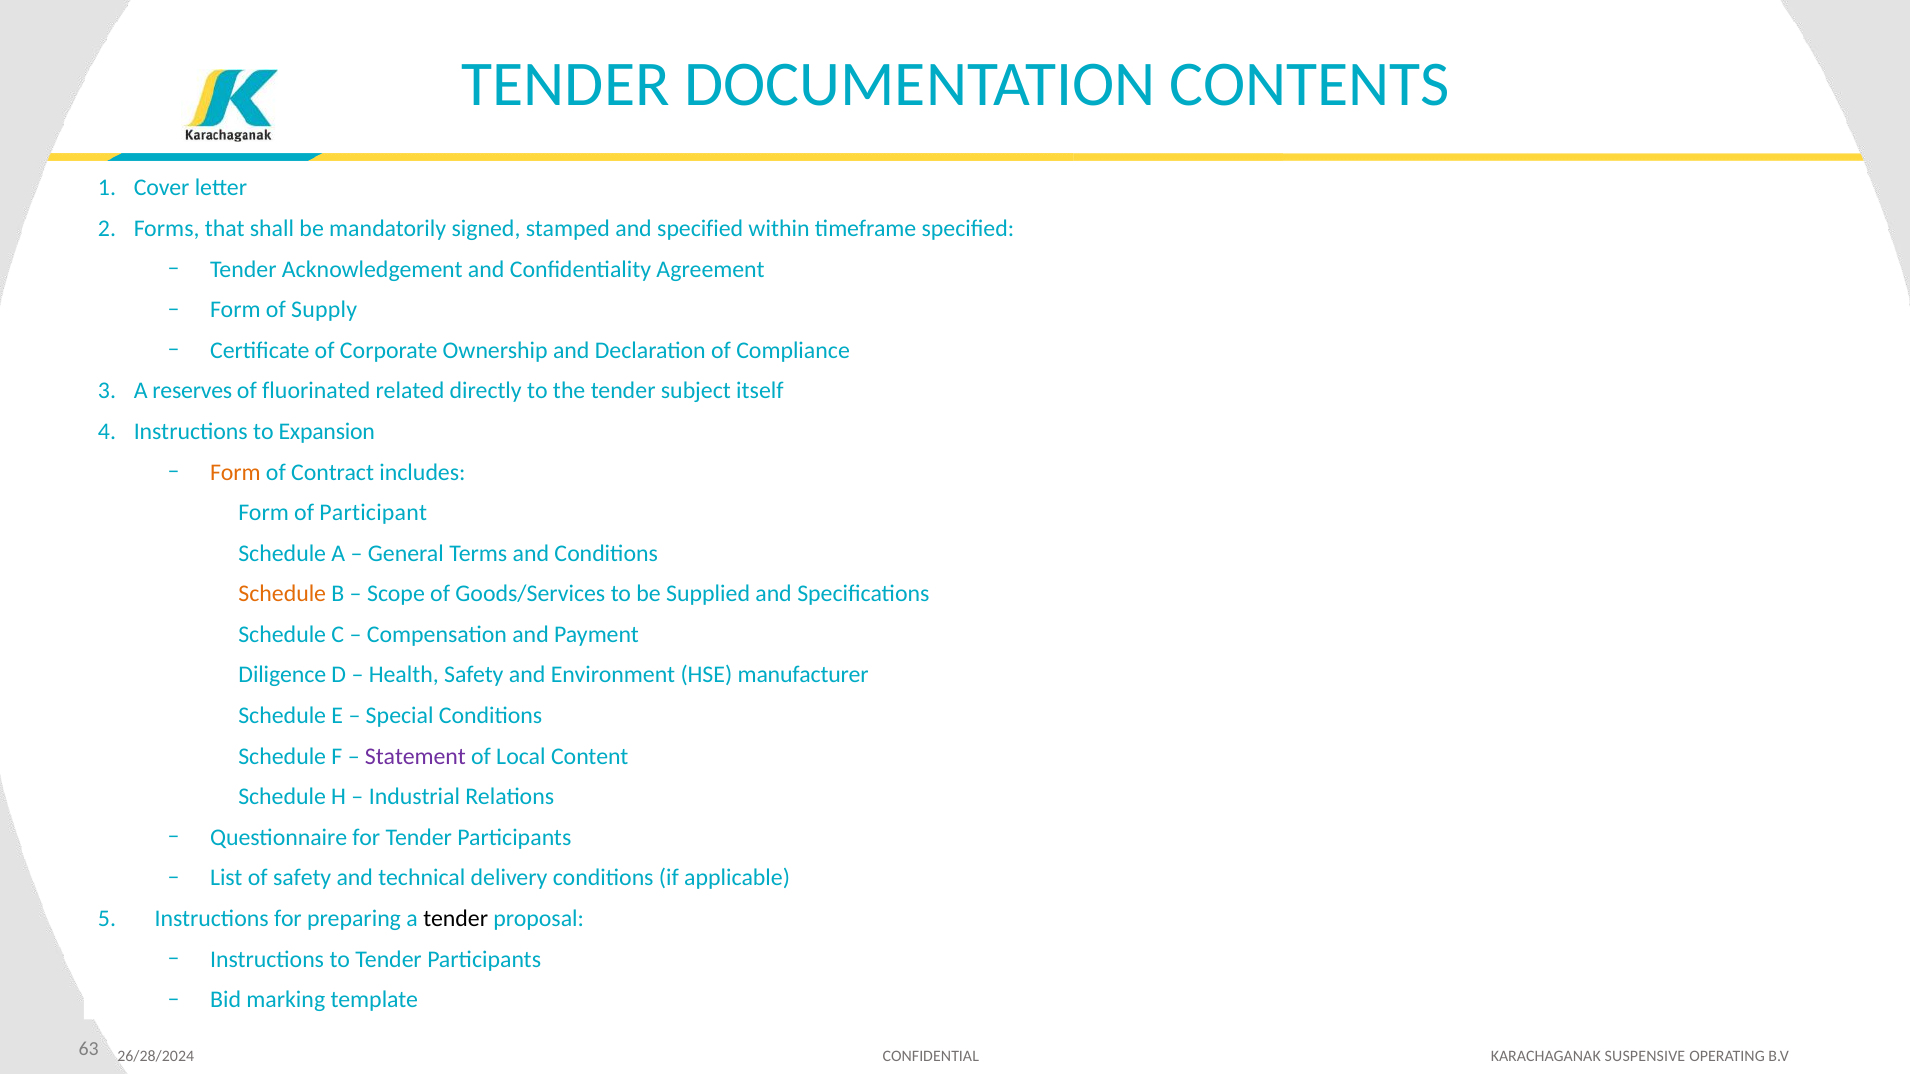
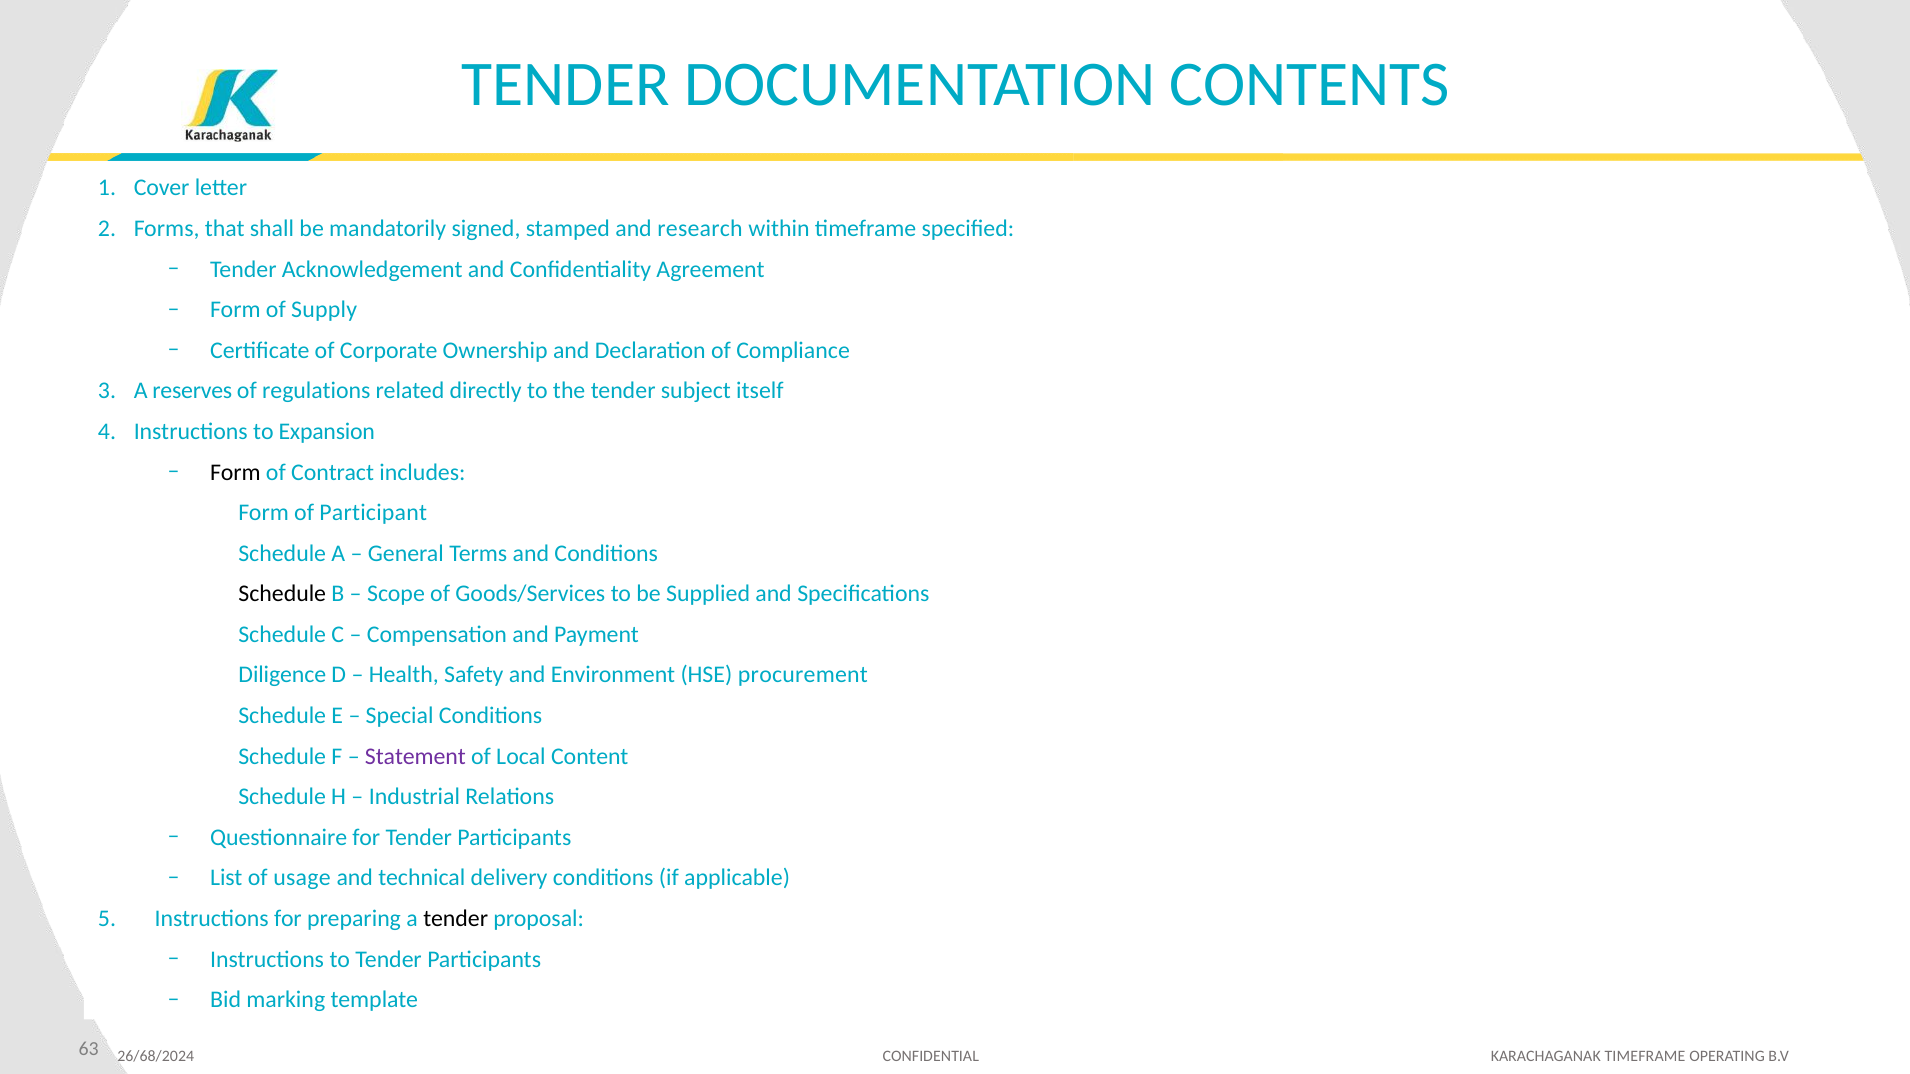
and specified: specified -> research (700, 229)
fluorinated: fluorinated -> regulations (316, 391)
Form colour: orange -> black (235, 472)
Schedule colour: orange -> black (282, 594)
manufacturer: manufacturer -> procurement (803, 675)
of safety: safety -> usage (302, 878)
26/28/2024: 26/28/2024 -> 26/68/2024 (156, 1056)
KARACHAGANAK SUSPENSIVE: SUSPENSIVE -> TIMEFRAME (1645, 1056)
